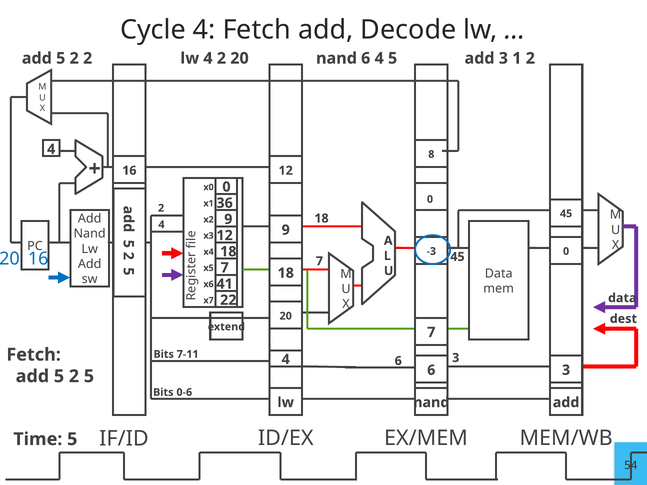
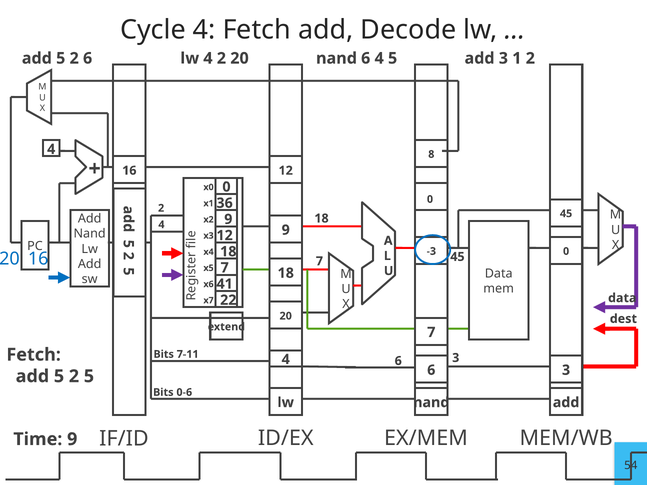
2 2: 2 -> 6 (88, 58)
Time 5: 5 -> 9 (72, 439)
